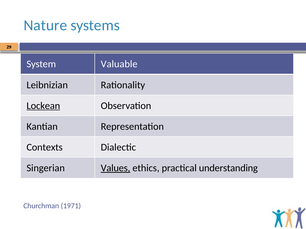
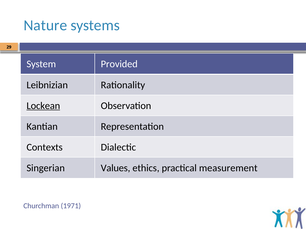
Valuable: Valuable -> Provided (119, 64)
Values underline: present -> none (116, 168)
understanding: understanding -> measurement (228, 168)
